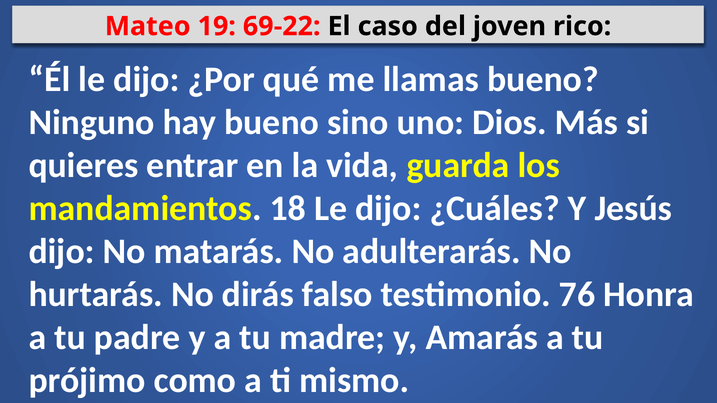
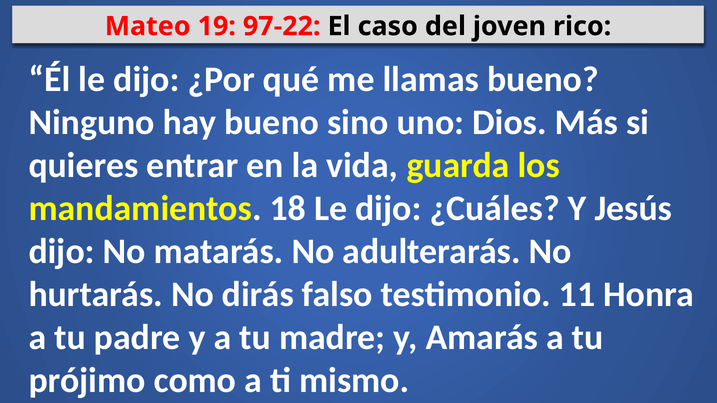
69-22: 69-22 -> 97-22 (282, 26)
76: 76 -> 11 (577, 295)
